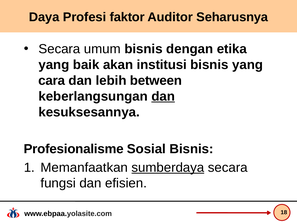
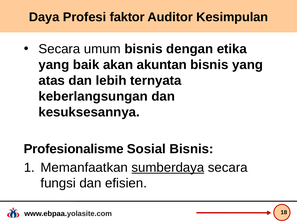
Seharusnya: Seharusnya -> Kesimpulan (232, 17)
institusi: institusi -> akuntan (162, 65)
cara: cara -> atas (52, 81)
between: between -> ternyata (156, 81)
dan underline: present -> none (163, 97)
